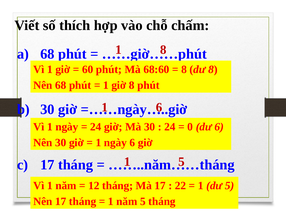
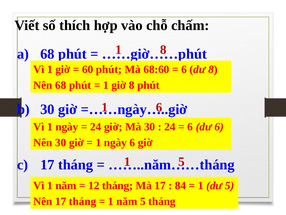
8: 8 -> 6 (184, 69)
0: 0 -> 6 (190, 126)
22: 22 -> 84 (180, 185)
